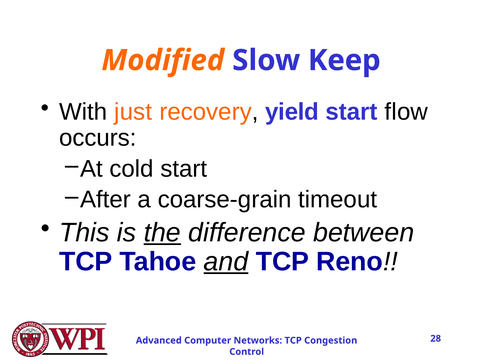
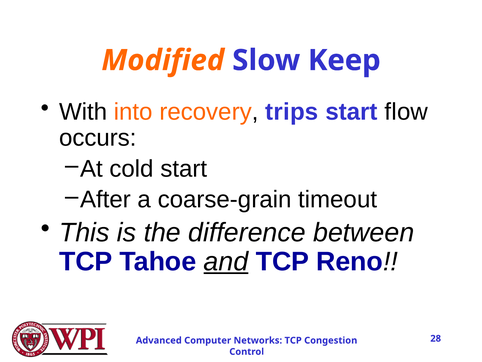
just: just -> into (133, 112)
yield: yield -> trips (292, 112)
the underline: present -> none (162, 232)
